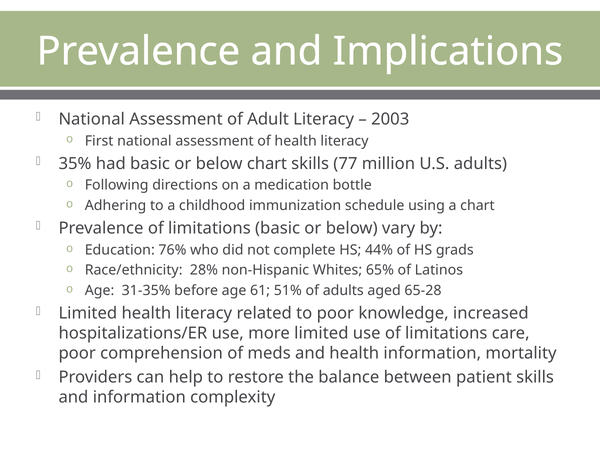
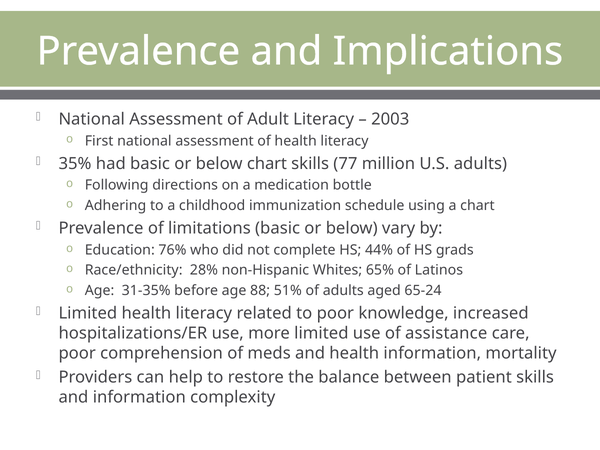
61: 61 -> 88 (260, 291)
65-28: 65-28 -> 65-24 (423, 291)
use of limitations: limitations -> assistance (446, 333)
